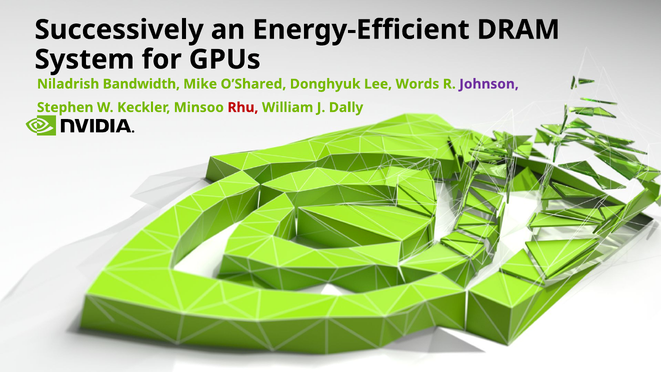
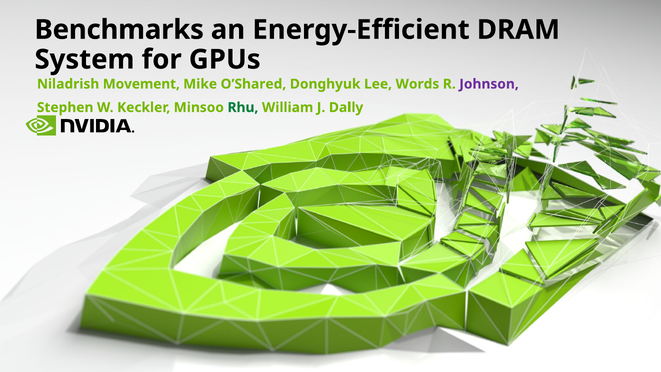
Successively: Successively -> Benchmarks (119, 30)
Bandwidth: Bandwidth -> Movement (141, 84)
Rhu colour: red -> green (243, 107)
